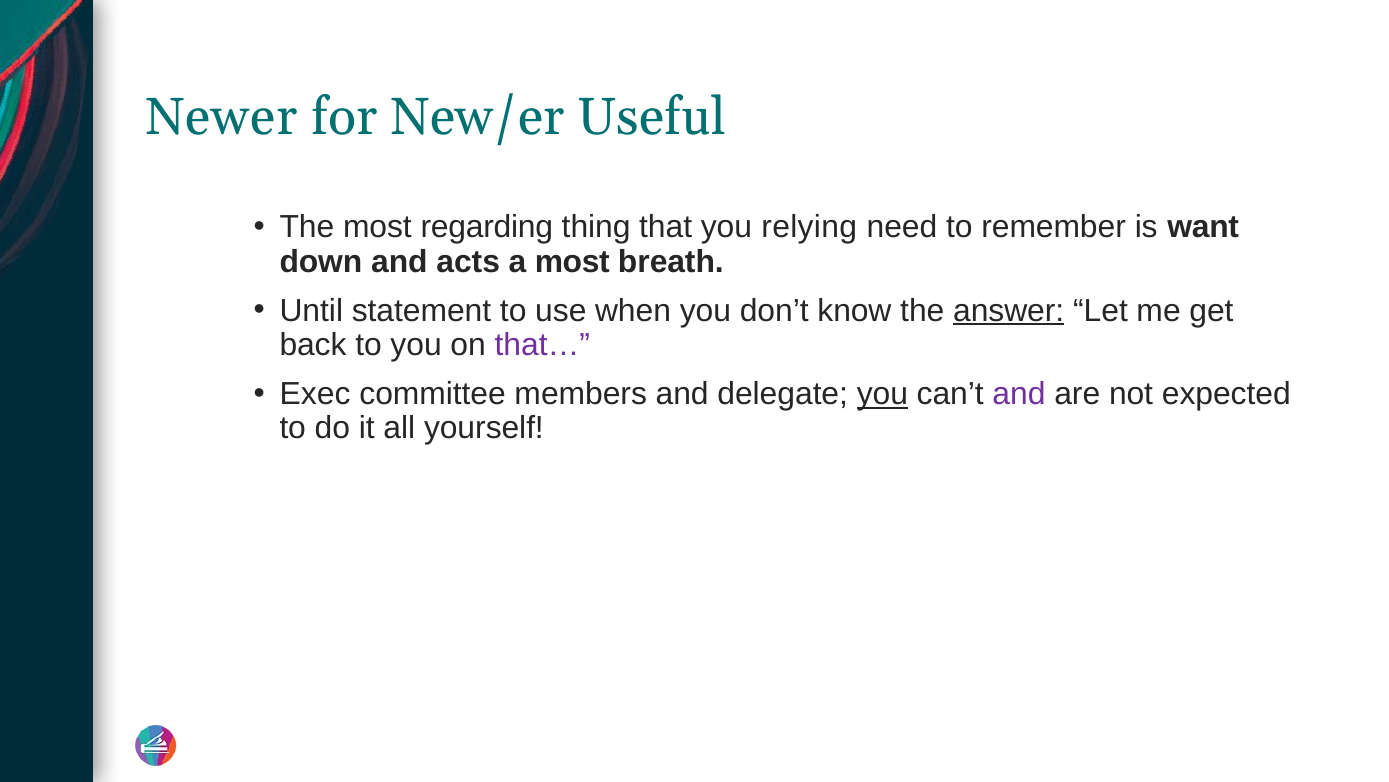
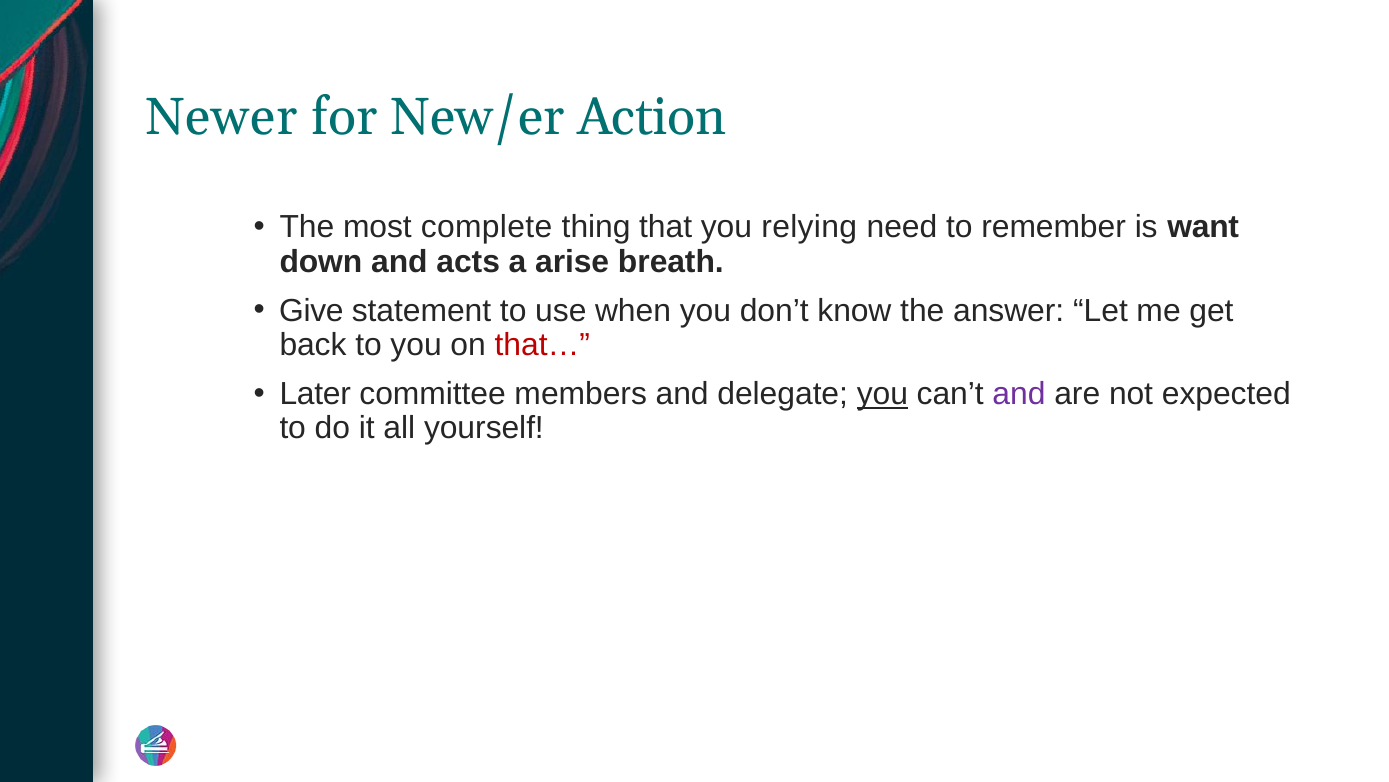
Useful: Useful -> Action (652, 117)
regarding: regarding -> complete (487, 227)
a most: most -> arise (572, 261)
Until: Until -> Give (311, 310)
answer underline: present -> none (1009, 310)
that… colour: purple -> red (542, 345)
Exec: Exec -> Later (315, 394)
